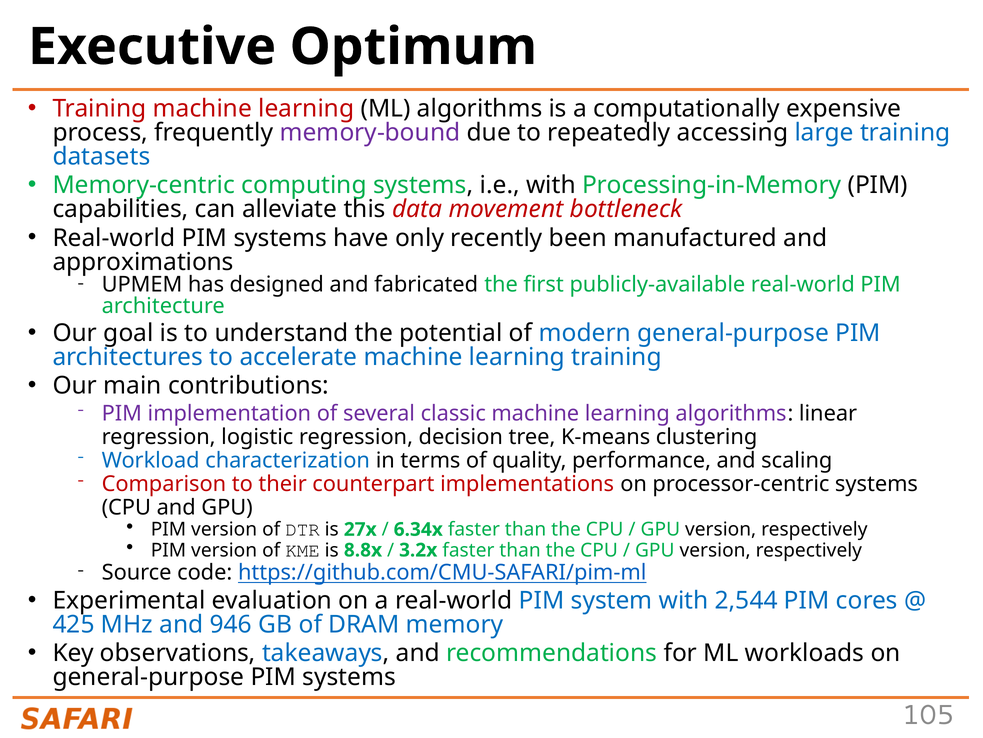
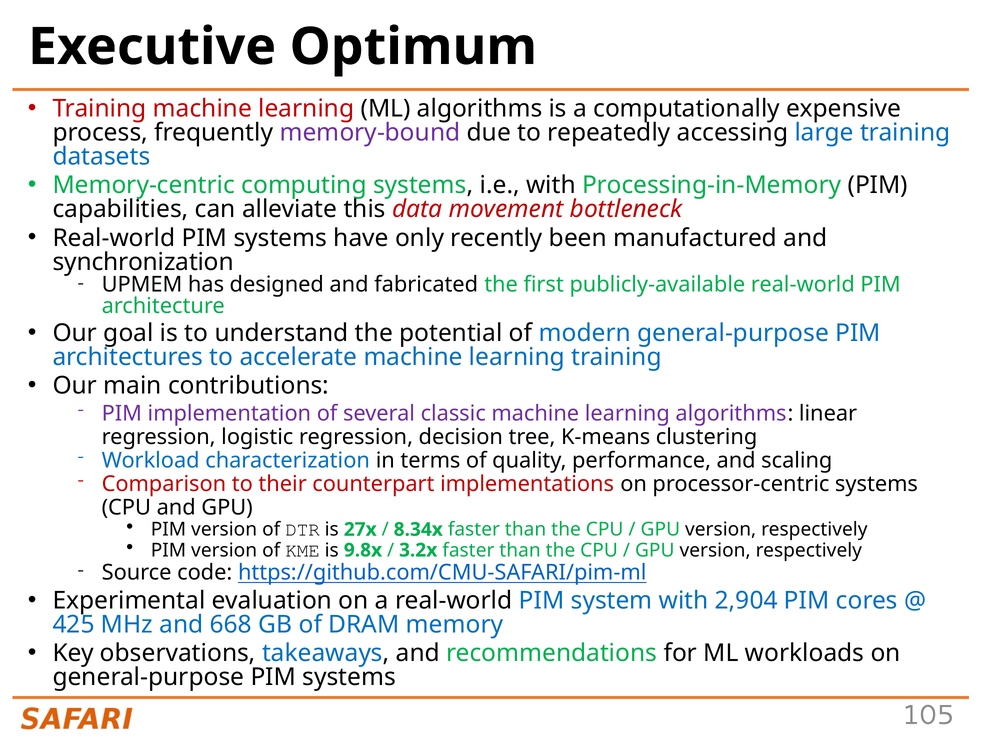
approximations: approximations -> synchronization (143, 262)
6.34x: 6.34x -> 8.34x (418, 529)
8.8x: 8.8x -> 9.8x (363, 550)
2,544: 2,544 -> 2,904 (746, 600)
946: 946 -> 668 (231, 624)
